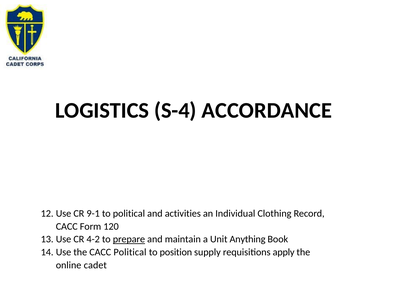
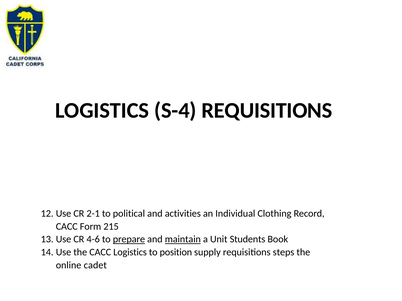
S-4 ACCORDANCE: ACCORDANCE -> REQUISITIONS (267, 111)
9-1: 9-1 -> 2-1 (93, 214)
120: 120 -> 215 (111, 227)
4-2: 4-2 -> 4-6 (93, 240)
maintain underline: none -> present (183, 240)
Anything: Anything -> Students (248, 240)
CACC Political: Political -> Logistics (130, 253)
apply: apply -> steps (284, 253)
